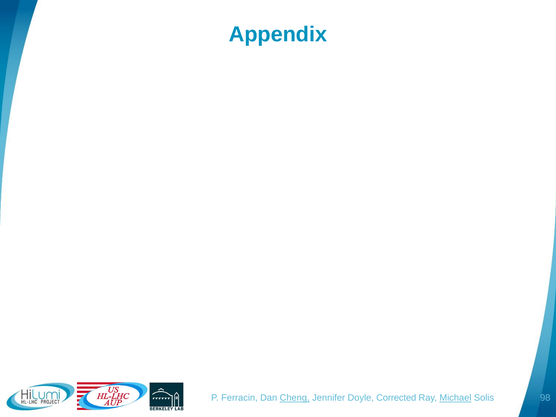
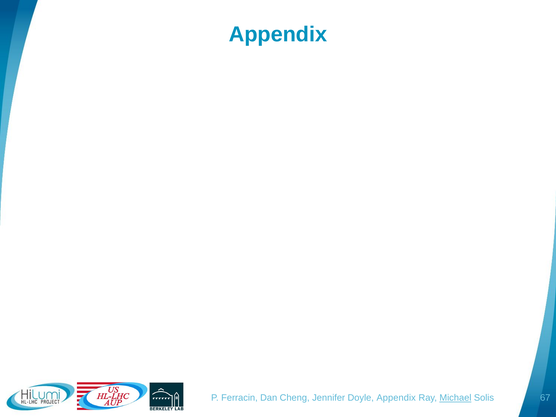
Cheng underline: present -> none (295, 398)
Doyle Corrected: Corrected -> Appendix (396, 398)
98: 98 -> 67 (545, 398)
